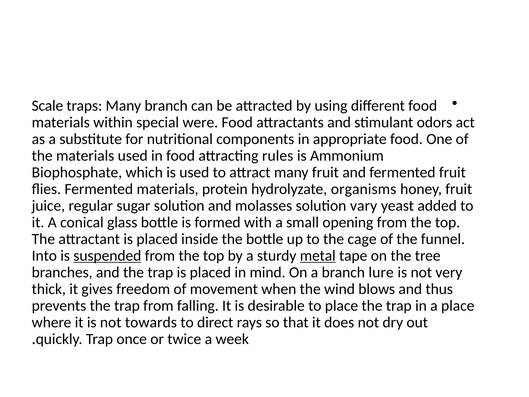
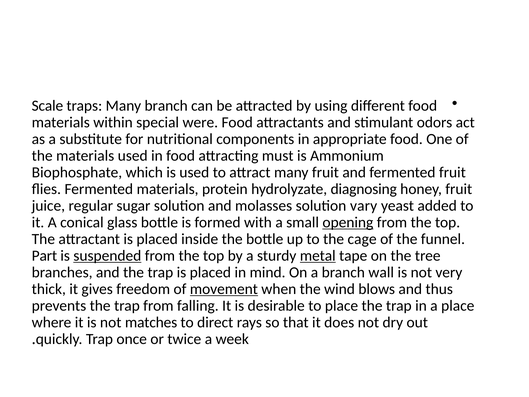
rules: rules -> must (278, 156)
organisms: organisms -> diagnosing (364, 189)
opening underline: none -> present (348, 222)
Into: Into -> Part (44, 256)
lure: lure -> wall (381, 272)
movement underline: none -> present (224, 289)
towards: towards -> matches (151, 322)
